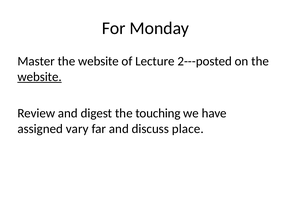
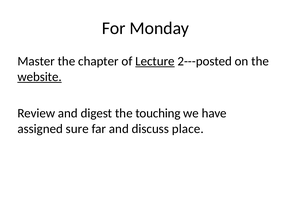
Master the website: website -> chapter (98, 61)
Lecture underline: none -> present (155, 61)
vary: vary -> sure (77, 128)
